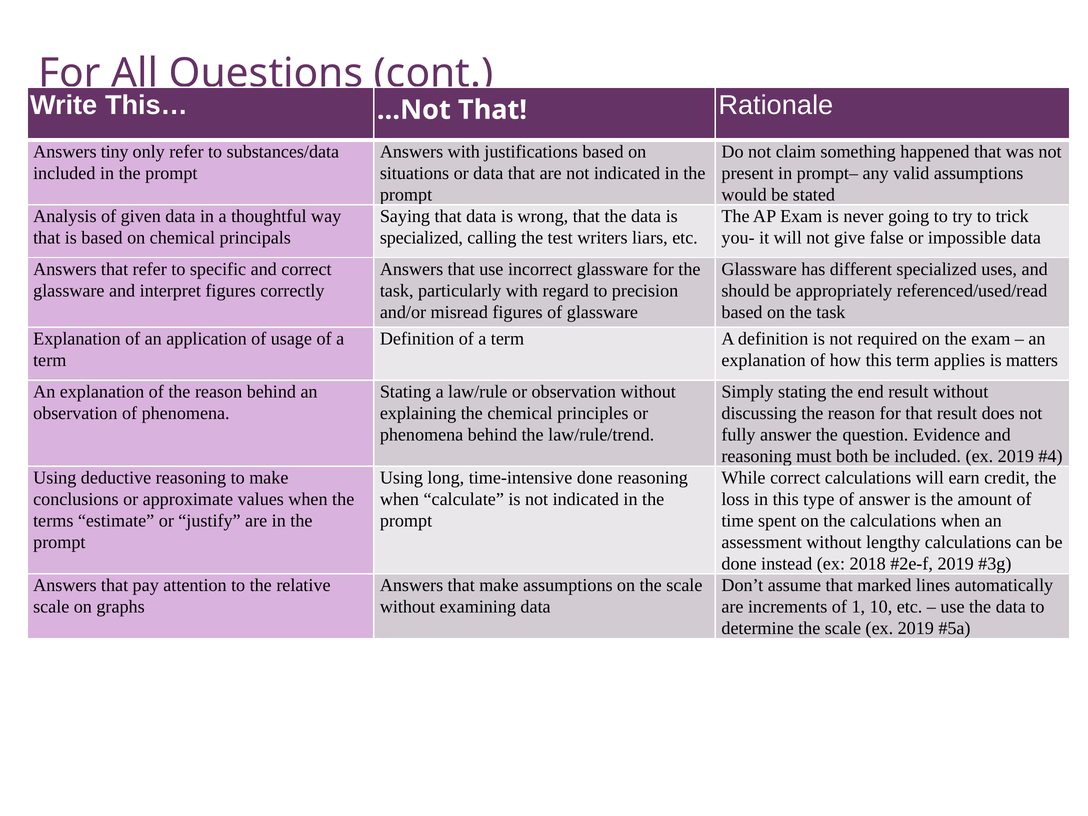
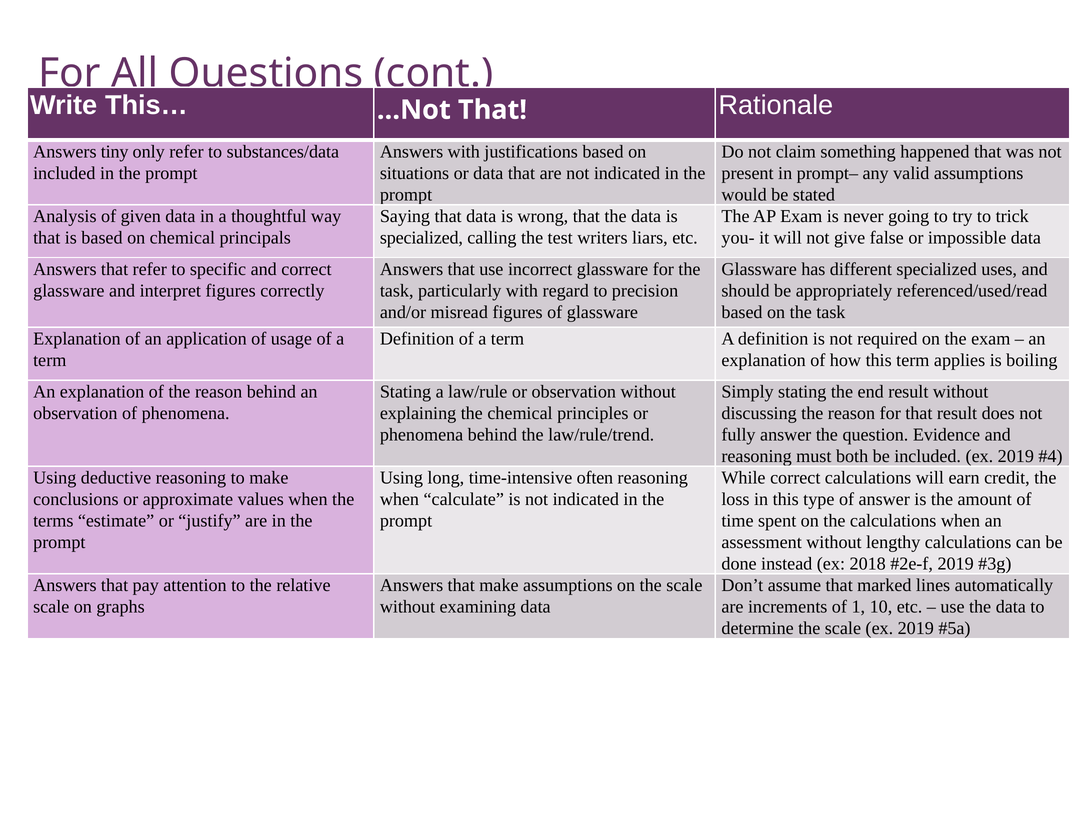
matters: matters -> boiling (1032, 360)
time-intensive done: done -> often (595, 478)
